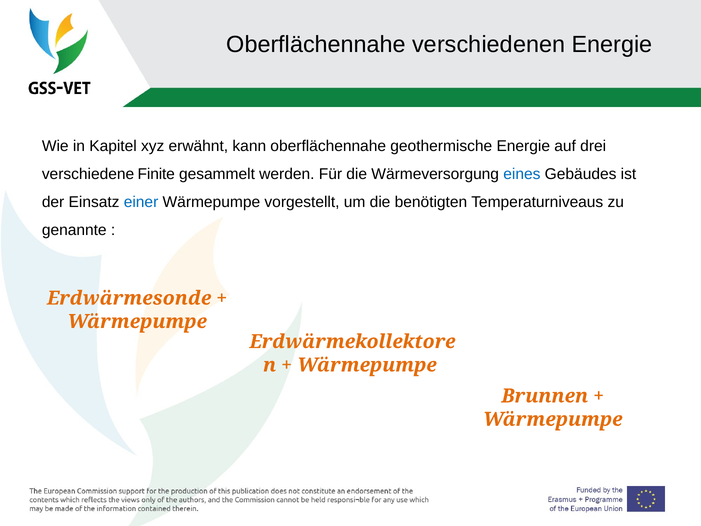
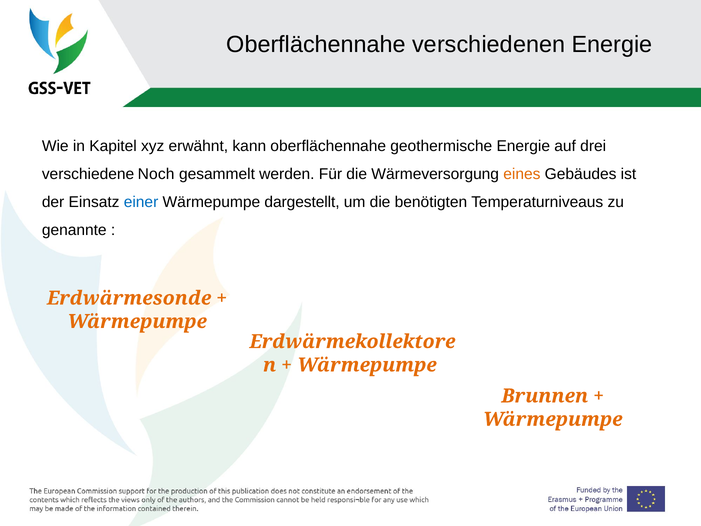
Finite: Finite -> Noch (156, 174)
eines colour: blue -> orange (522, 174)
vorgestellt: vorgestellt -> dargestellt (302, 202)
